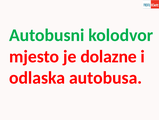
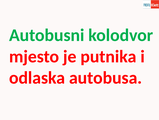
dolazne: dolazne -> putnika (108, 56)
